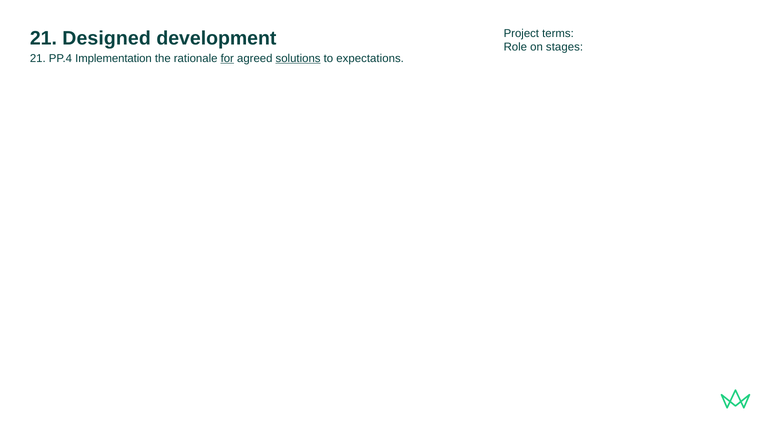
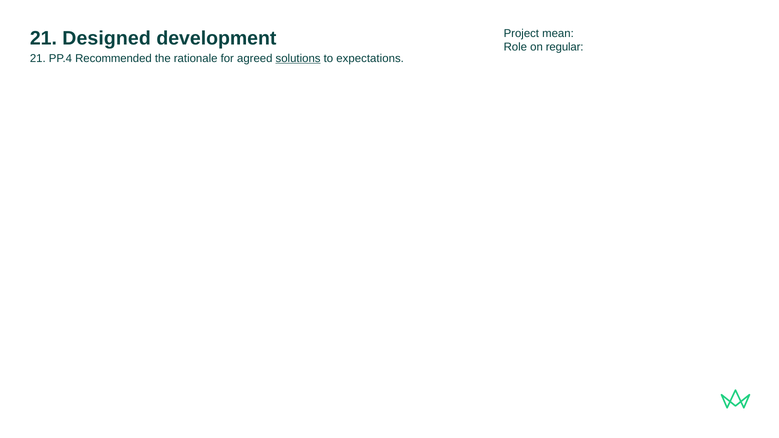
terms: terms -> mean (558, 33)
stages: stages -> regular (565, 47)
Implementation: Implementation -> Recommended (113, 58)
for underline: present -> none (227, 58)
